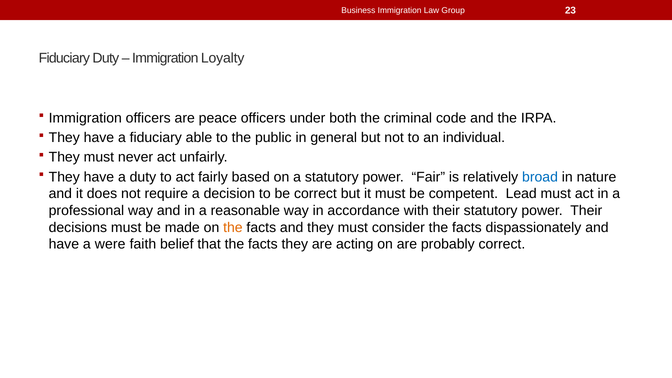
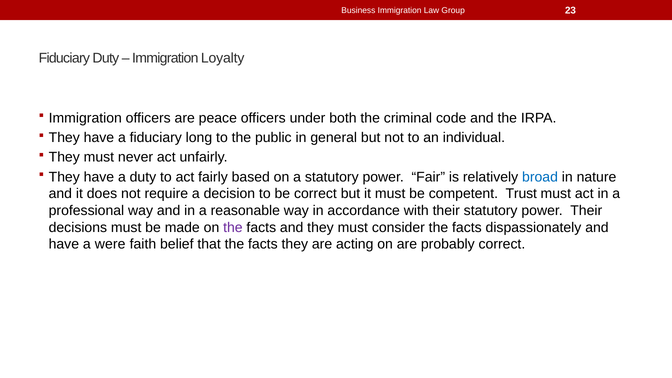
able: able -> long (199, 138)
Lead: Lead -> Trust (521, 194)
the colour: orange -> purple (233, 227)
